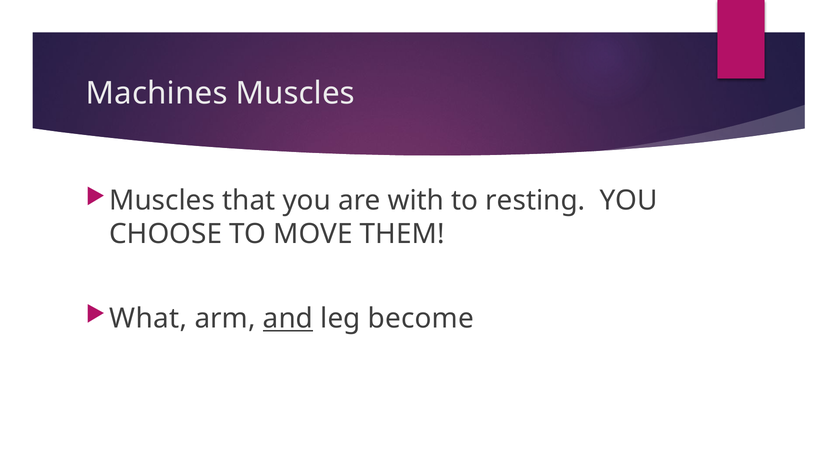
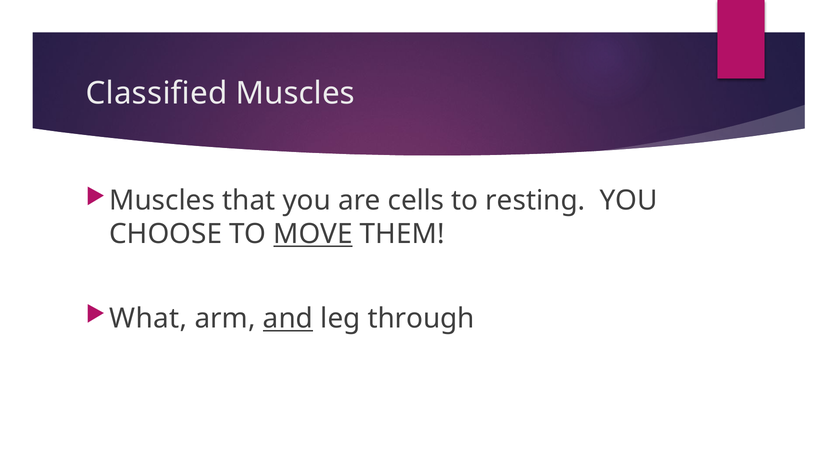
Machines: Machines -> Classified (157, 93)
with: with -> cells (416, 201)
MOVE underline: none -> present (313, 234)
become: become -> through (421, 319)
